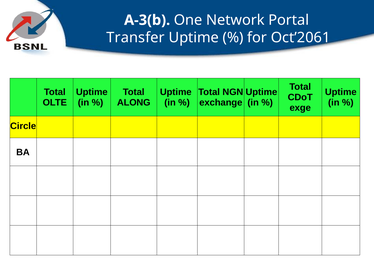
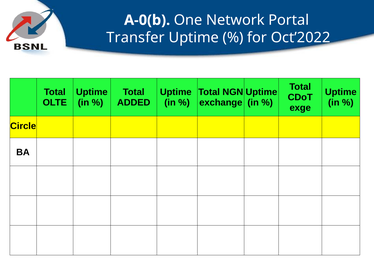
A-3(b: A-3(b -> A-0(b (147, 20)
Oct’2061: Oct’2061 -> Oct’2022 (301, 38)
ALONG: ALONG -> ADDED (134, 103)
